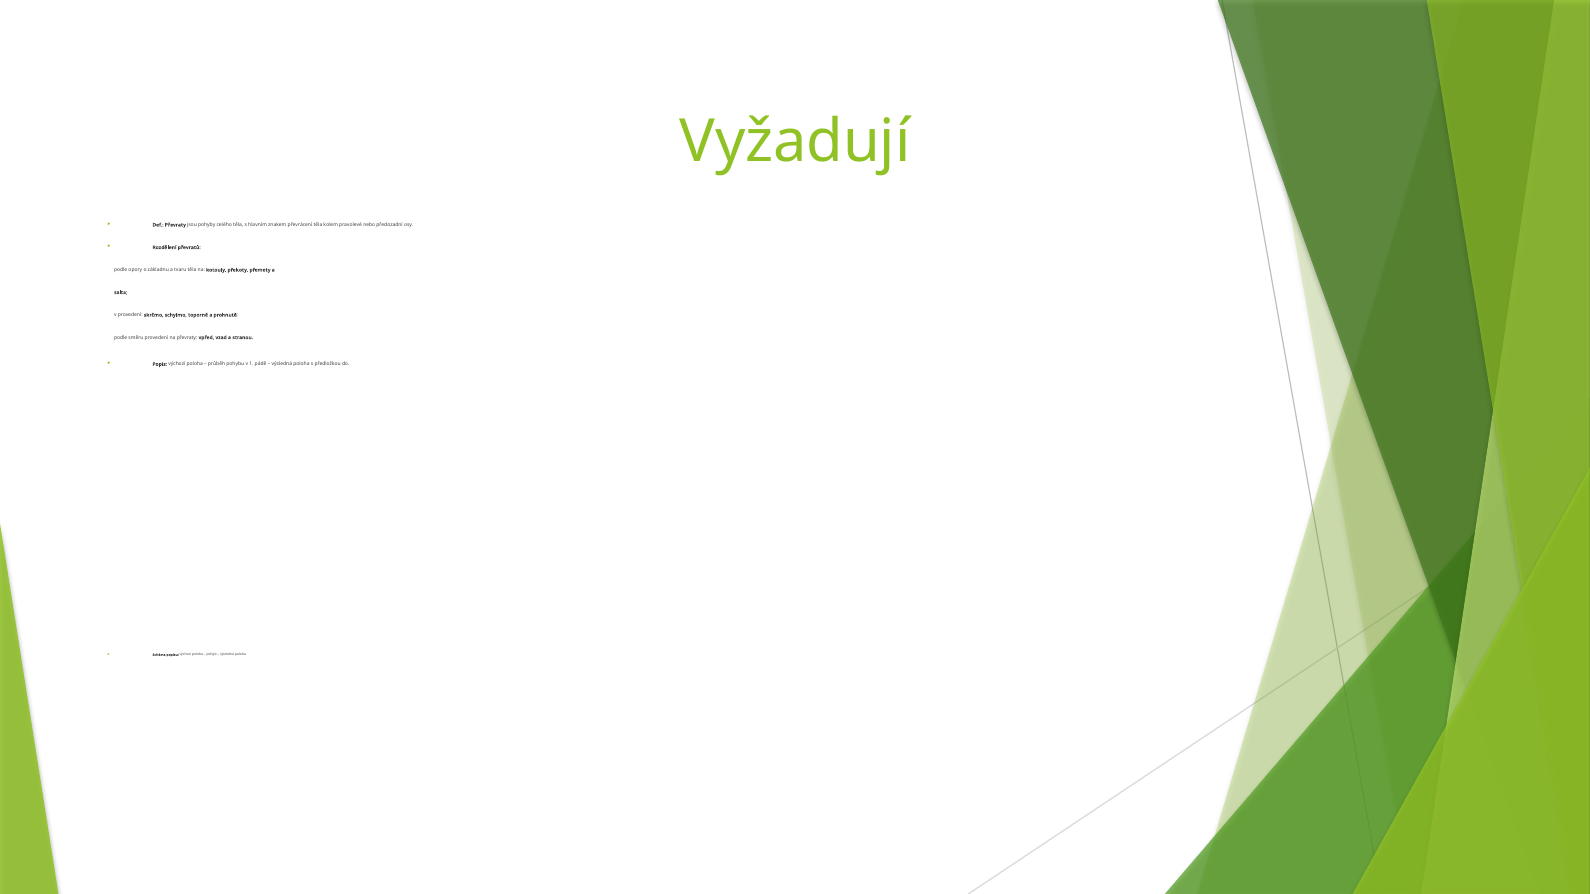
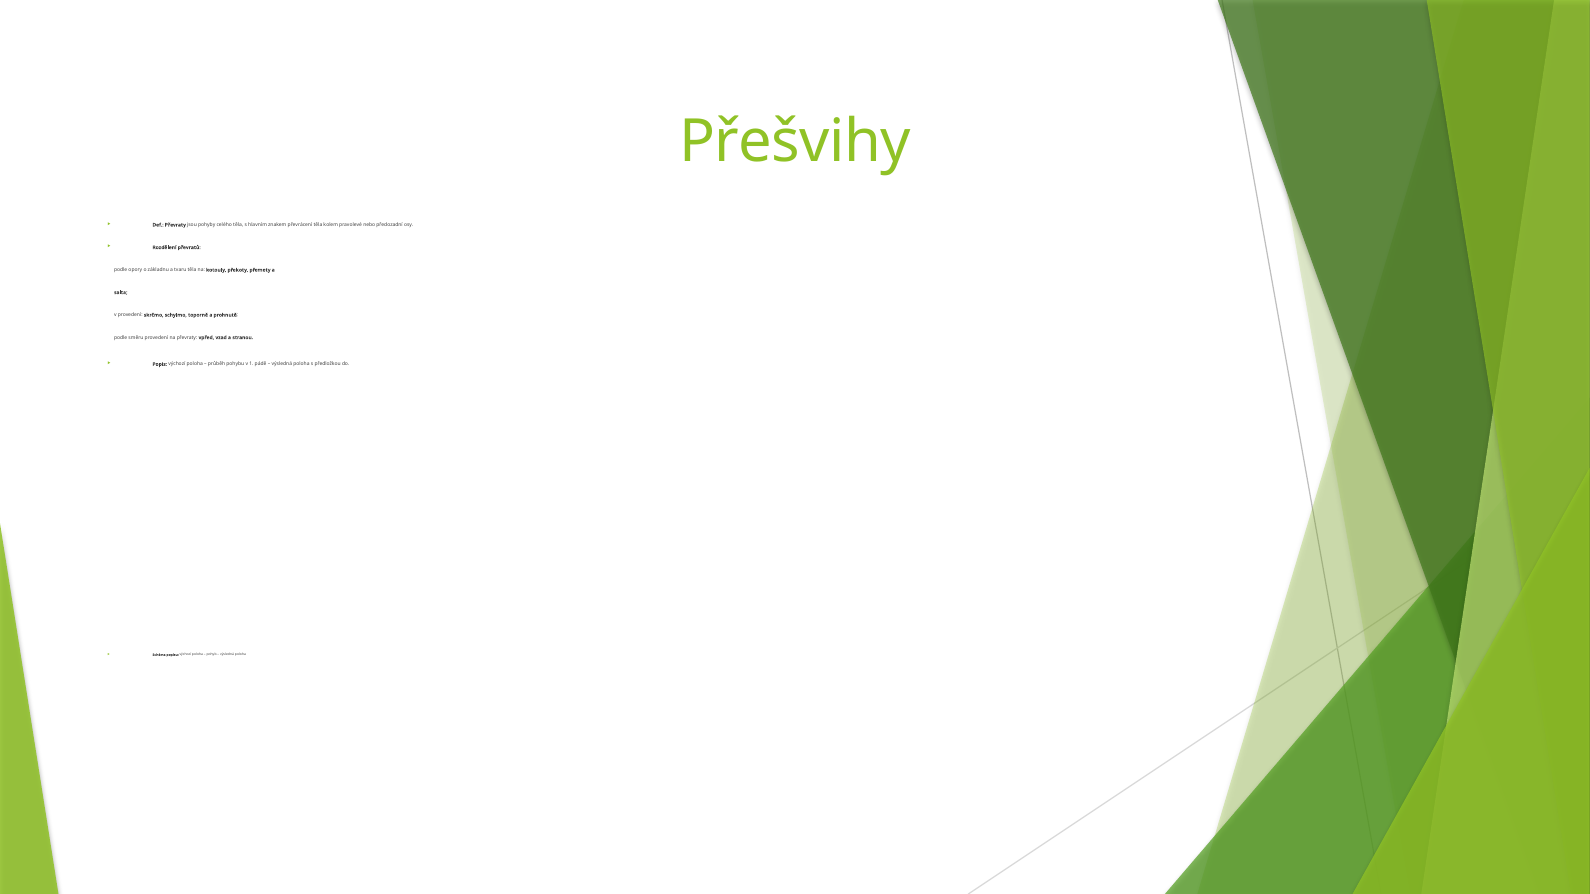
Vyžadují: Vyžadují -> Přešvihy (795, 142)
